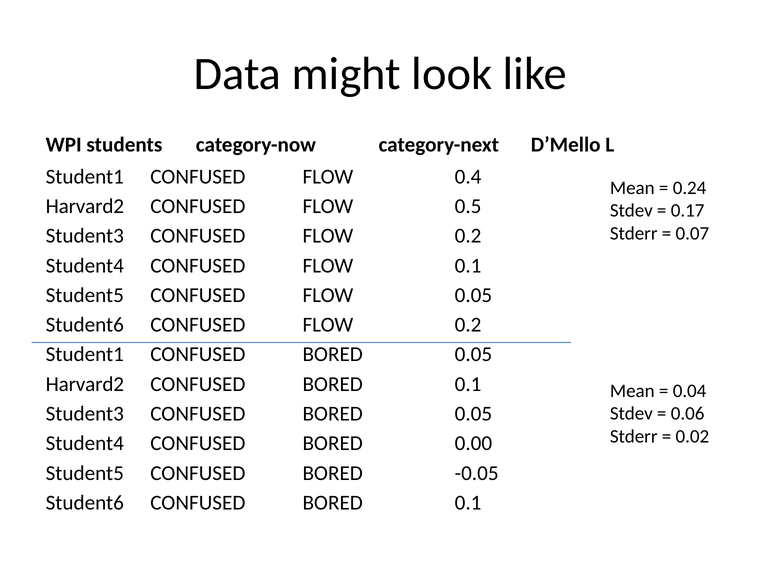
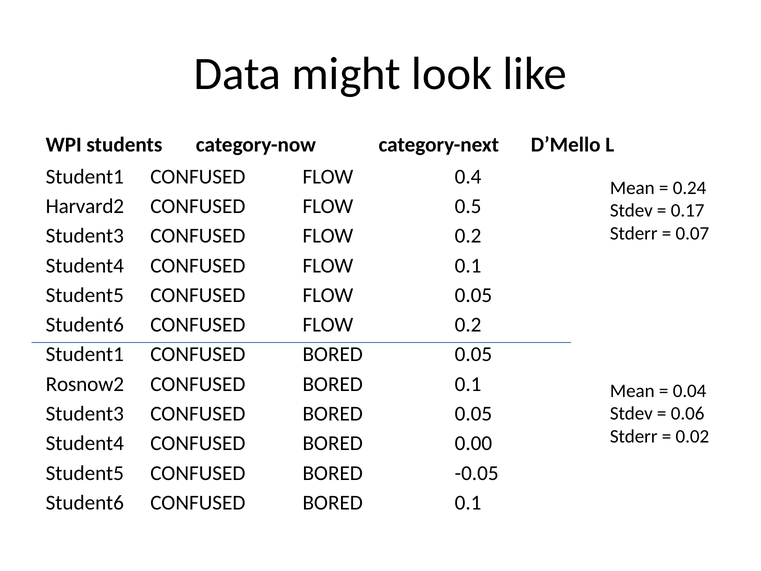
Harvard2: Harvard2 -> Rosnow2 (85, 384)
